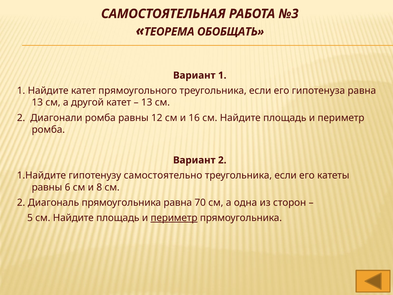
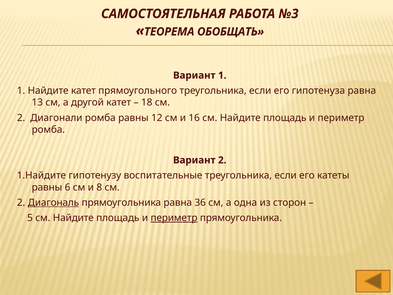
13: 13 -> 18 (147, 102)
самостоятельно: самостоятельно -> воспитательные (163, 175)
Диагональ underline: none -> present (53, 202)
70: 70 -> 36 (200, 202)
